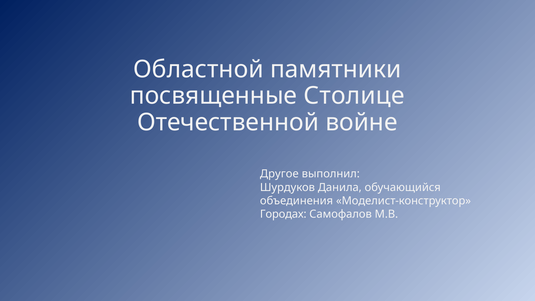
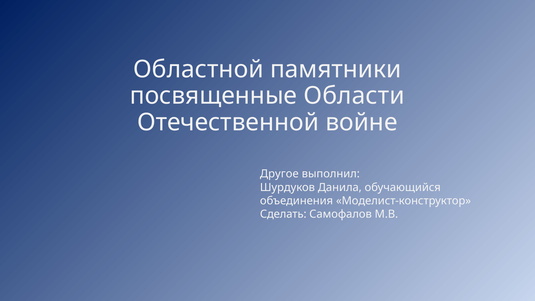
Столице: Столице -> Области (354, 96)
Городах: Городах -> Сделать (283, 214)
